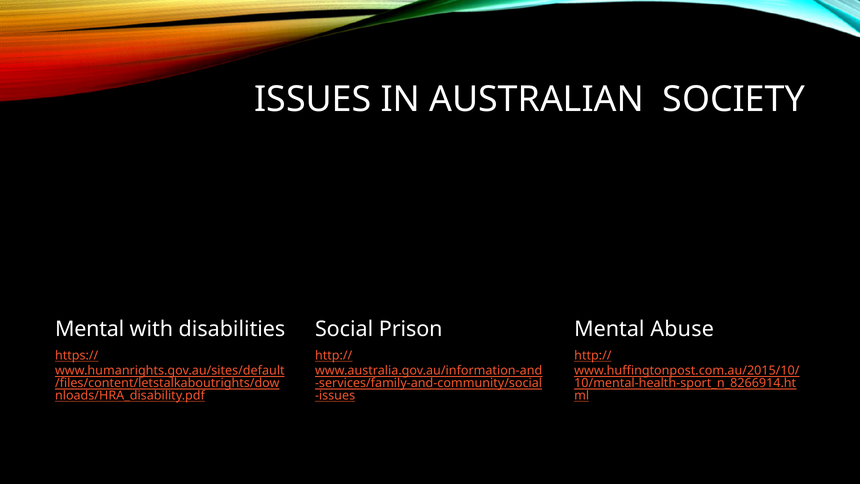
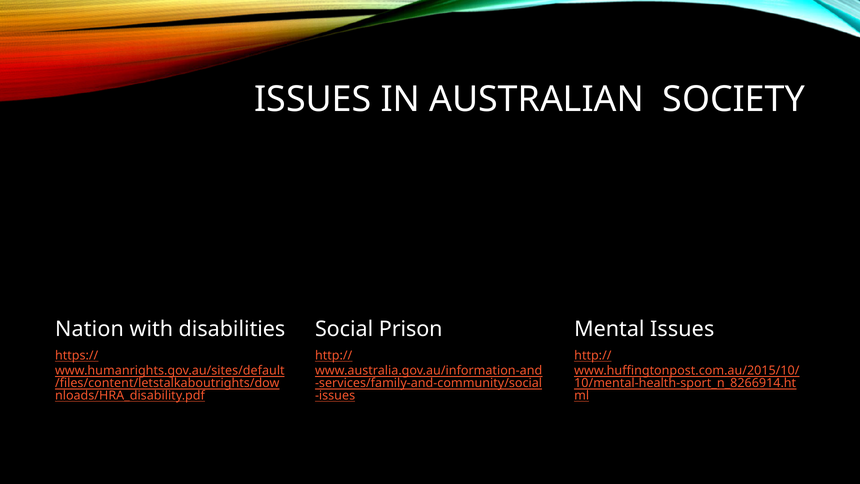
Mental: Mental -> Nation (89, 329)
Mental Abuse: Abuse -> Issues (682, 329)
